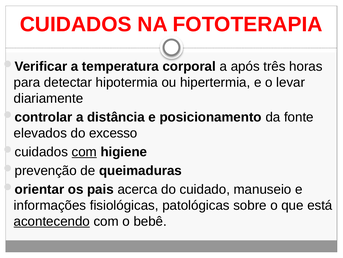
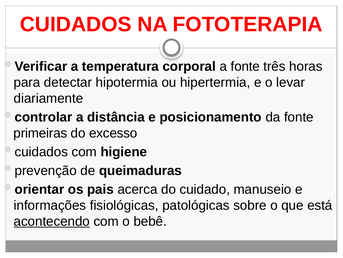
a após: após -> fonte (245, 66)
elevados: elevados -> primeiras (40, 133)
com underline: present -> none (84, 152)
